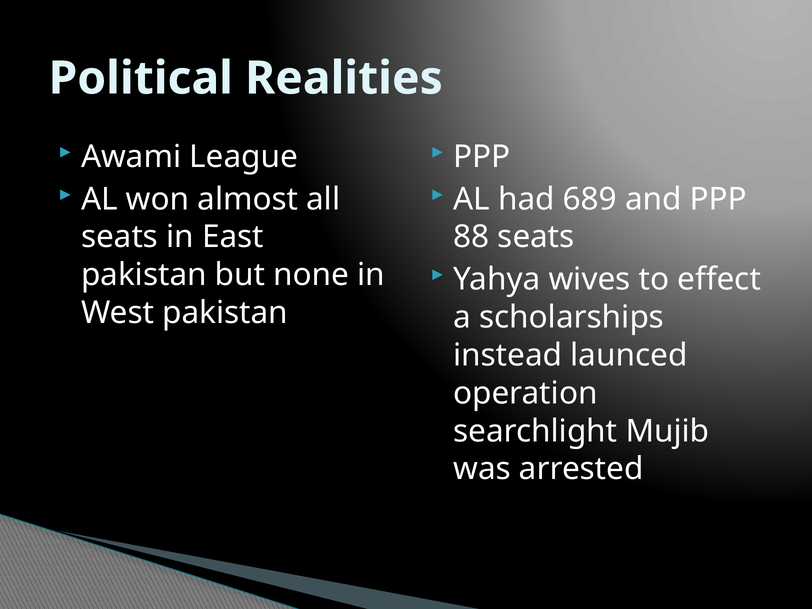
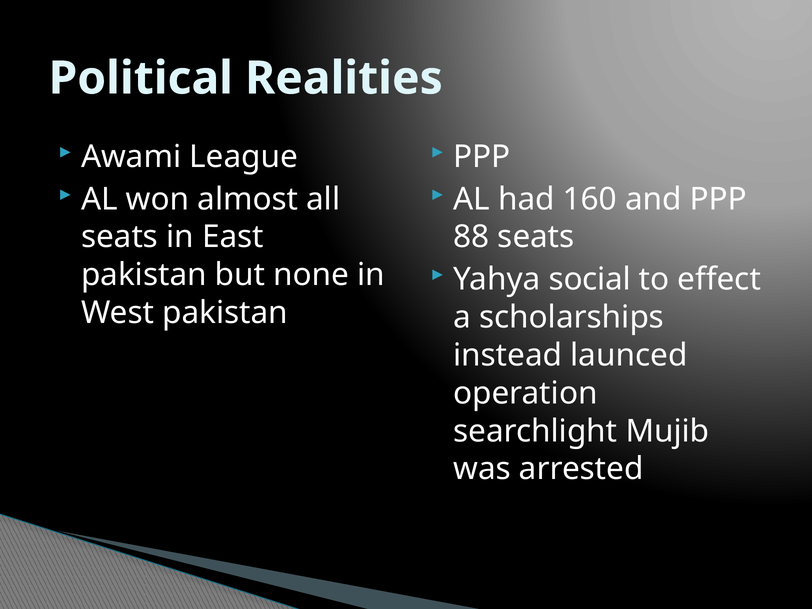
689: 689 -> 160 (590, 199)
wives: wives -> social (590, 279)
